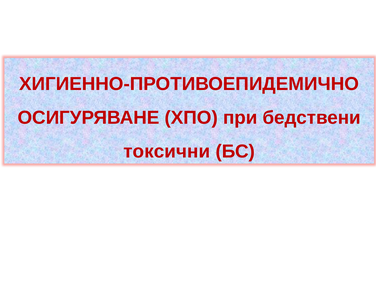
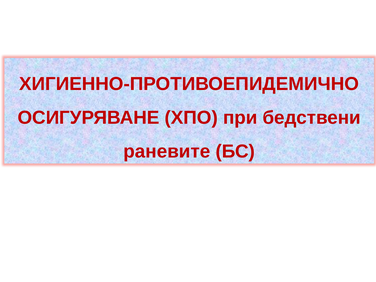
токсични: токсични -> раневите (167, 151)
